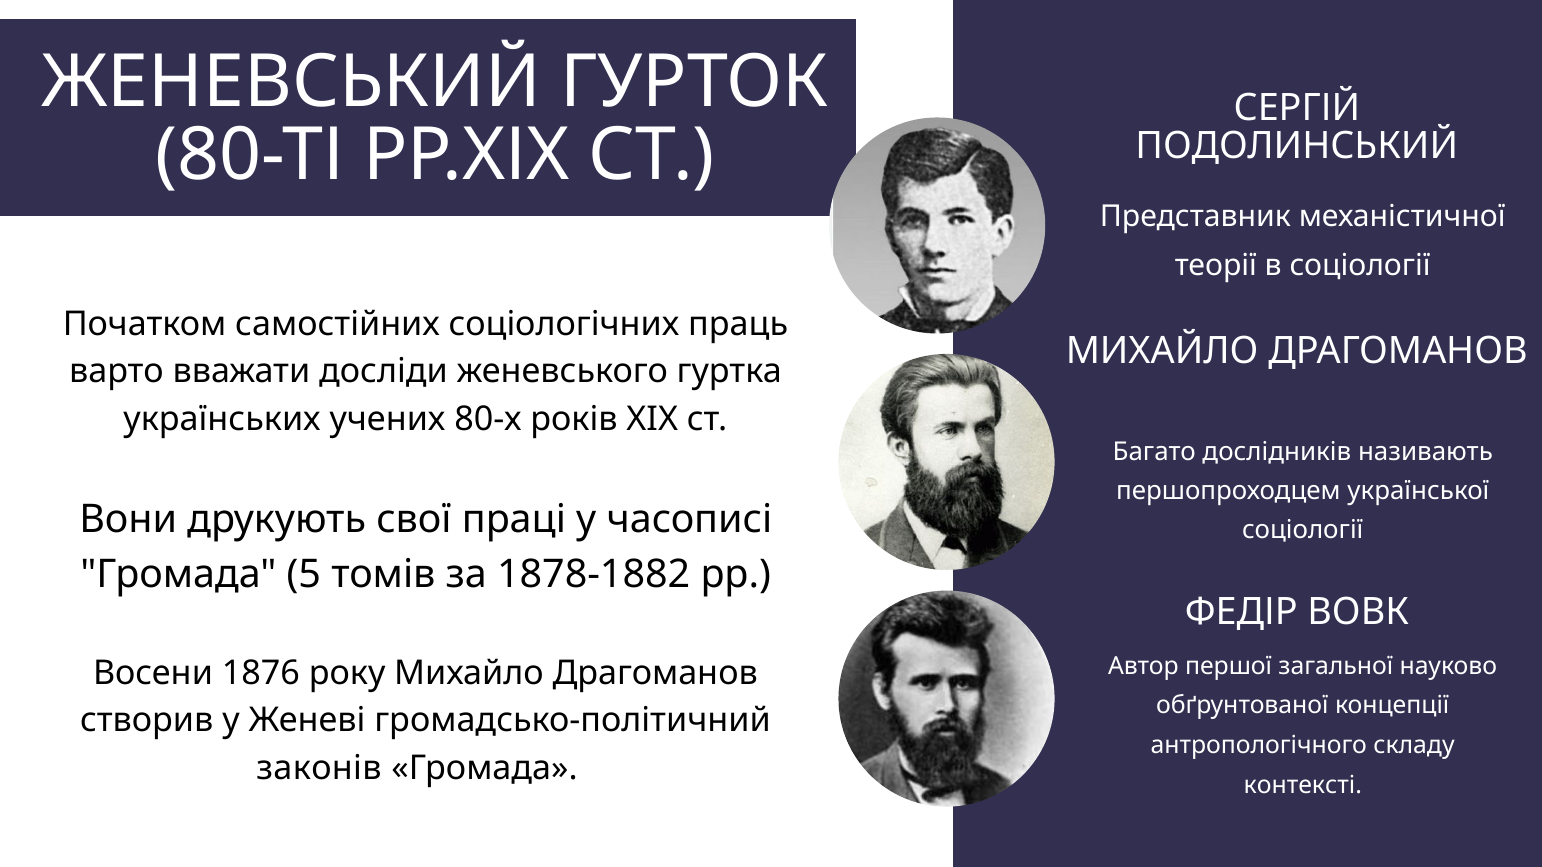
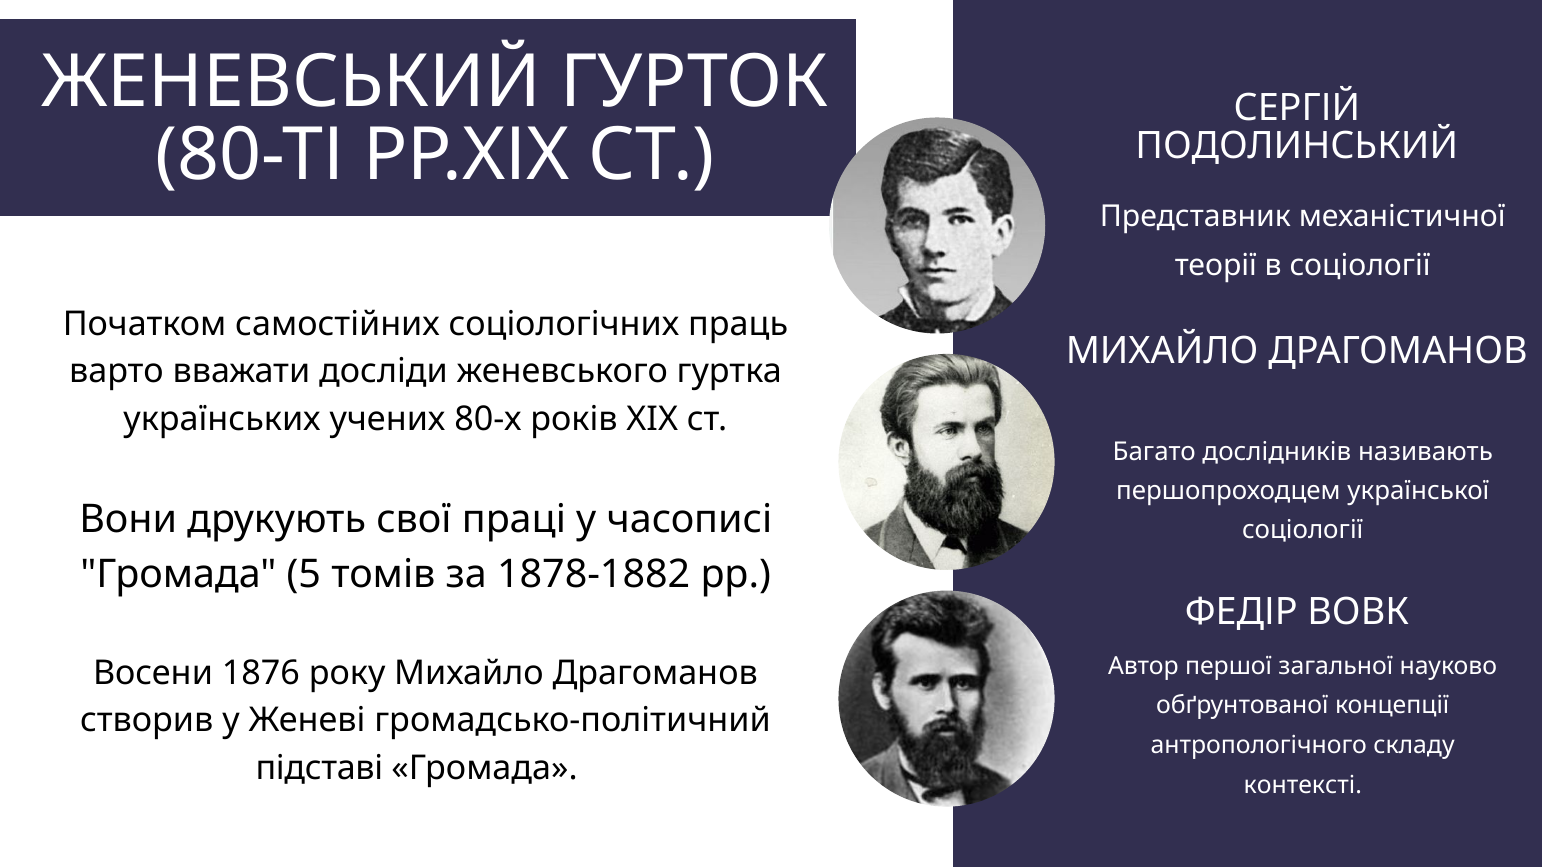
законів: законів -> підставі (319, 769)
